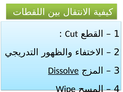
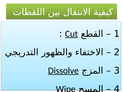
Cut underline: none -> present (72, 34)
